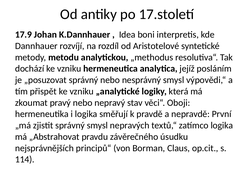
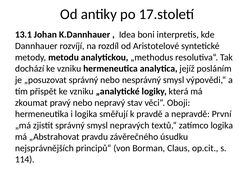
17.9: 17.9 -> 13.1 (23, 34)
